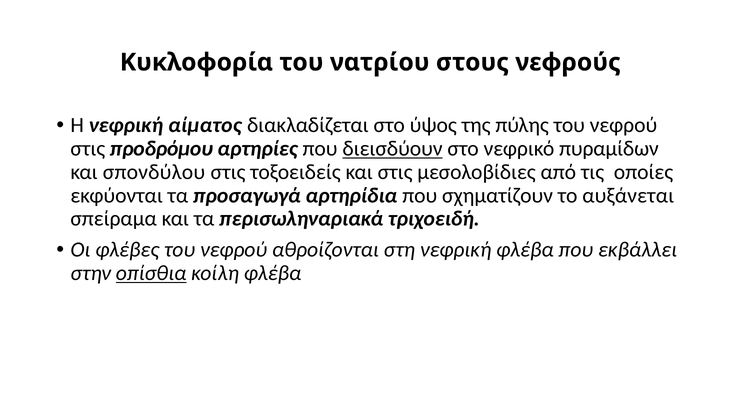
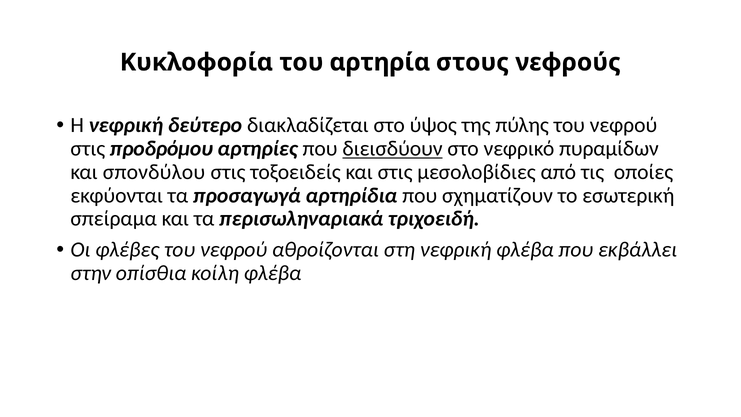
νατρίου: νατρίου -> αρτηρία (380, 62)
αίματος: αίματος -> δεύτερο (205, 125)
αυξάνεται: αυξάνεται -> εσωτερική (628, 195)
οπίσθια underline: present -> none (151, 273)
